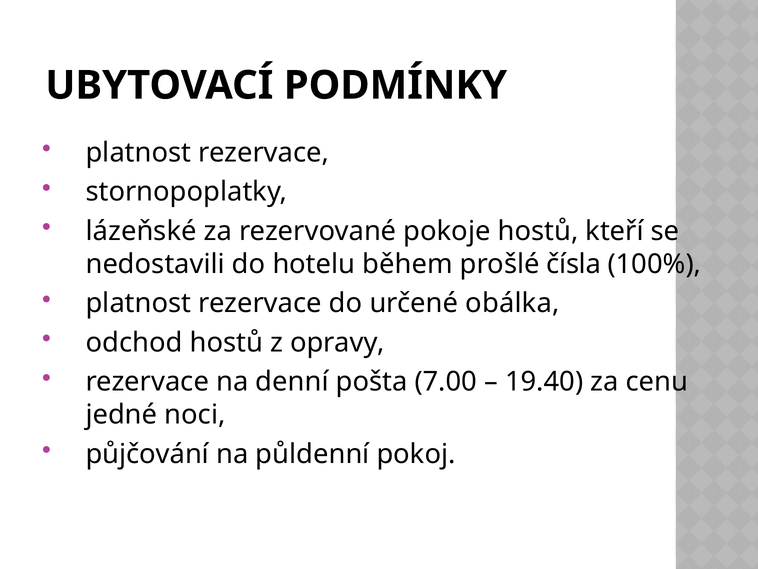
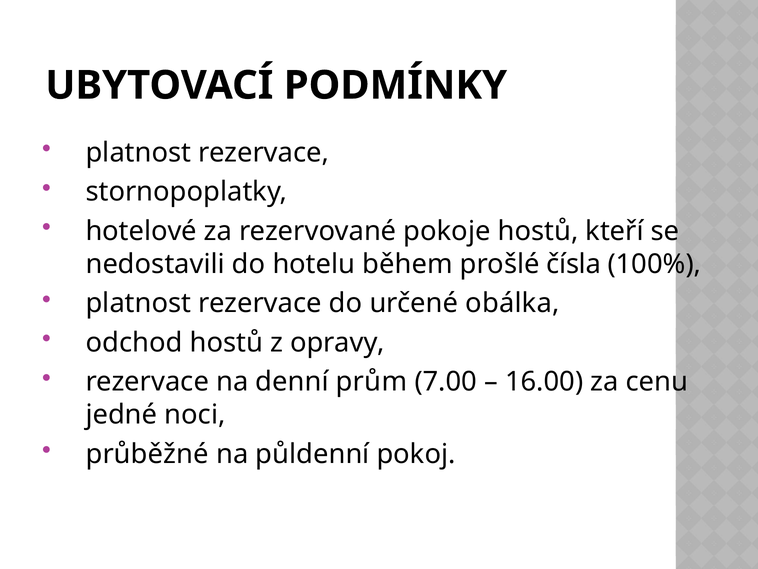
lázeňské: lázeňské -> hotelové (141, 231)
pošta: pošta -> prům (372, 382)
19.40: 19.40 -> 16.00 (544, 382)
půjčování: půjčování -> průběžné (147, 454)
